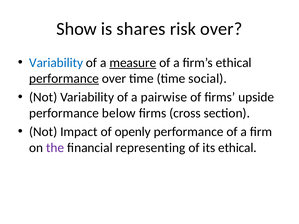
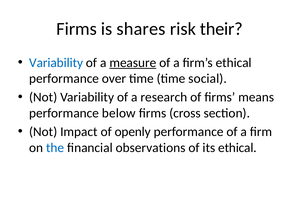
Show: Show -> Firms (77, 29)
risk over: over -> their (221, 29)
performance underline: present -> none (64, 79)
pairwise: pairwise -> research (164, 97)
upside: upside -> means (256, 97)
the colour: purple -> blue (55, 148)
representing: representing -> observations (151, 148)
